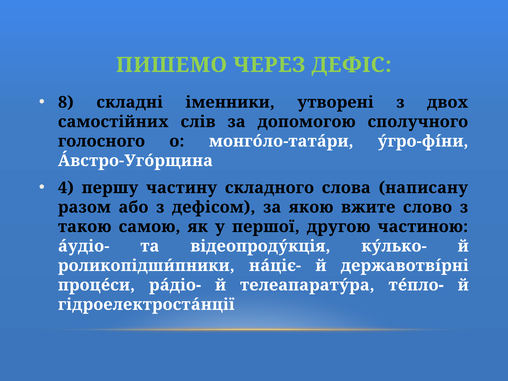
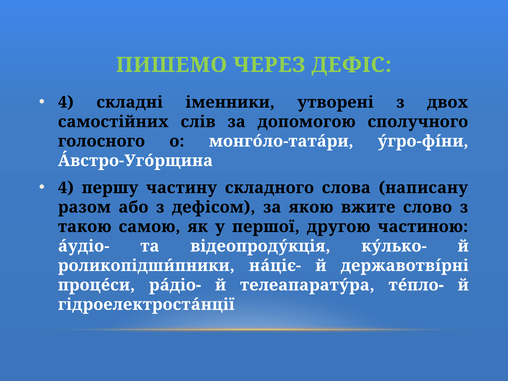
8: 8 -> 4 (66, 102)
